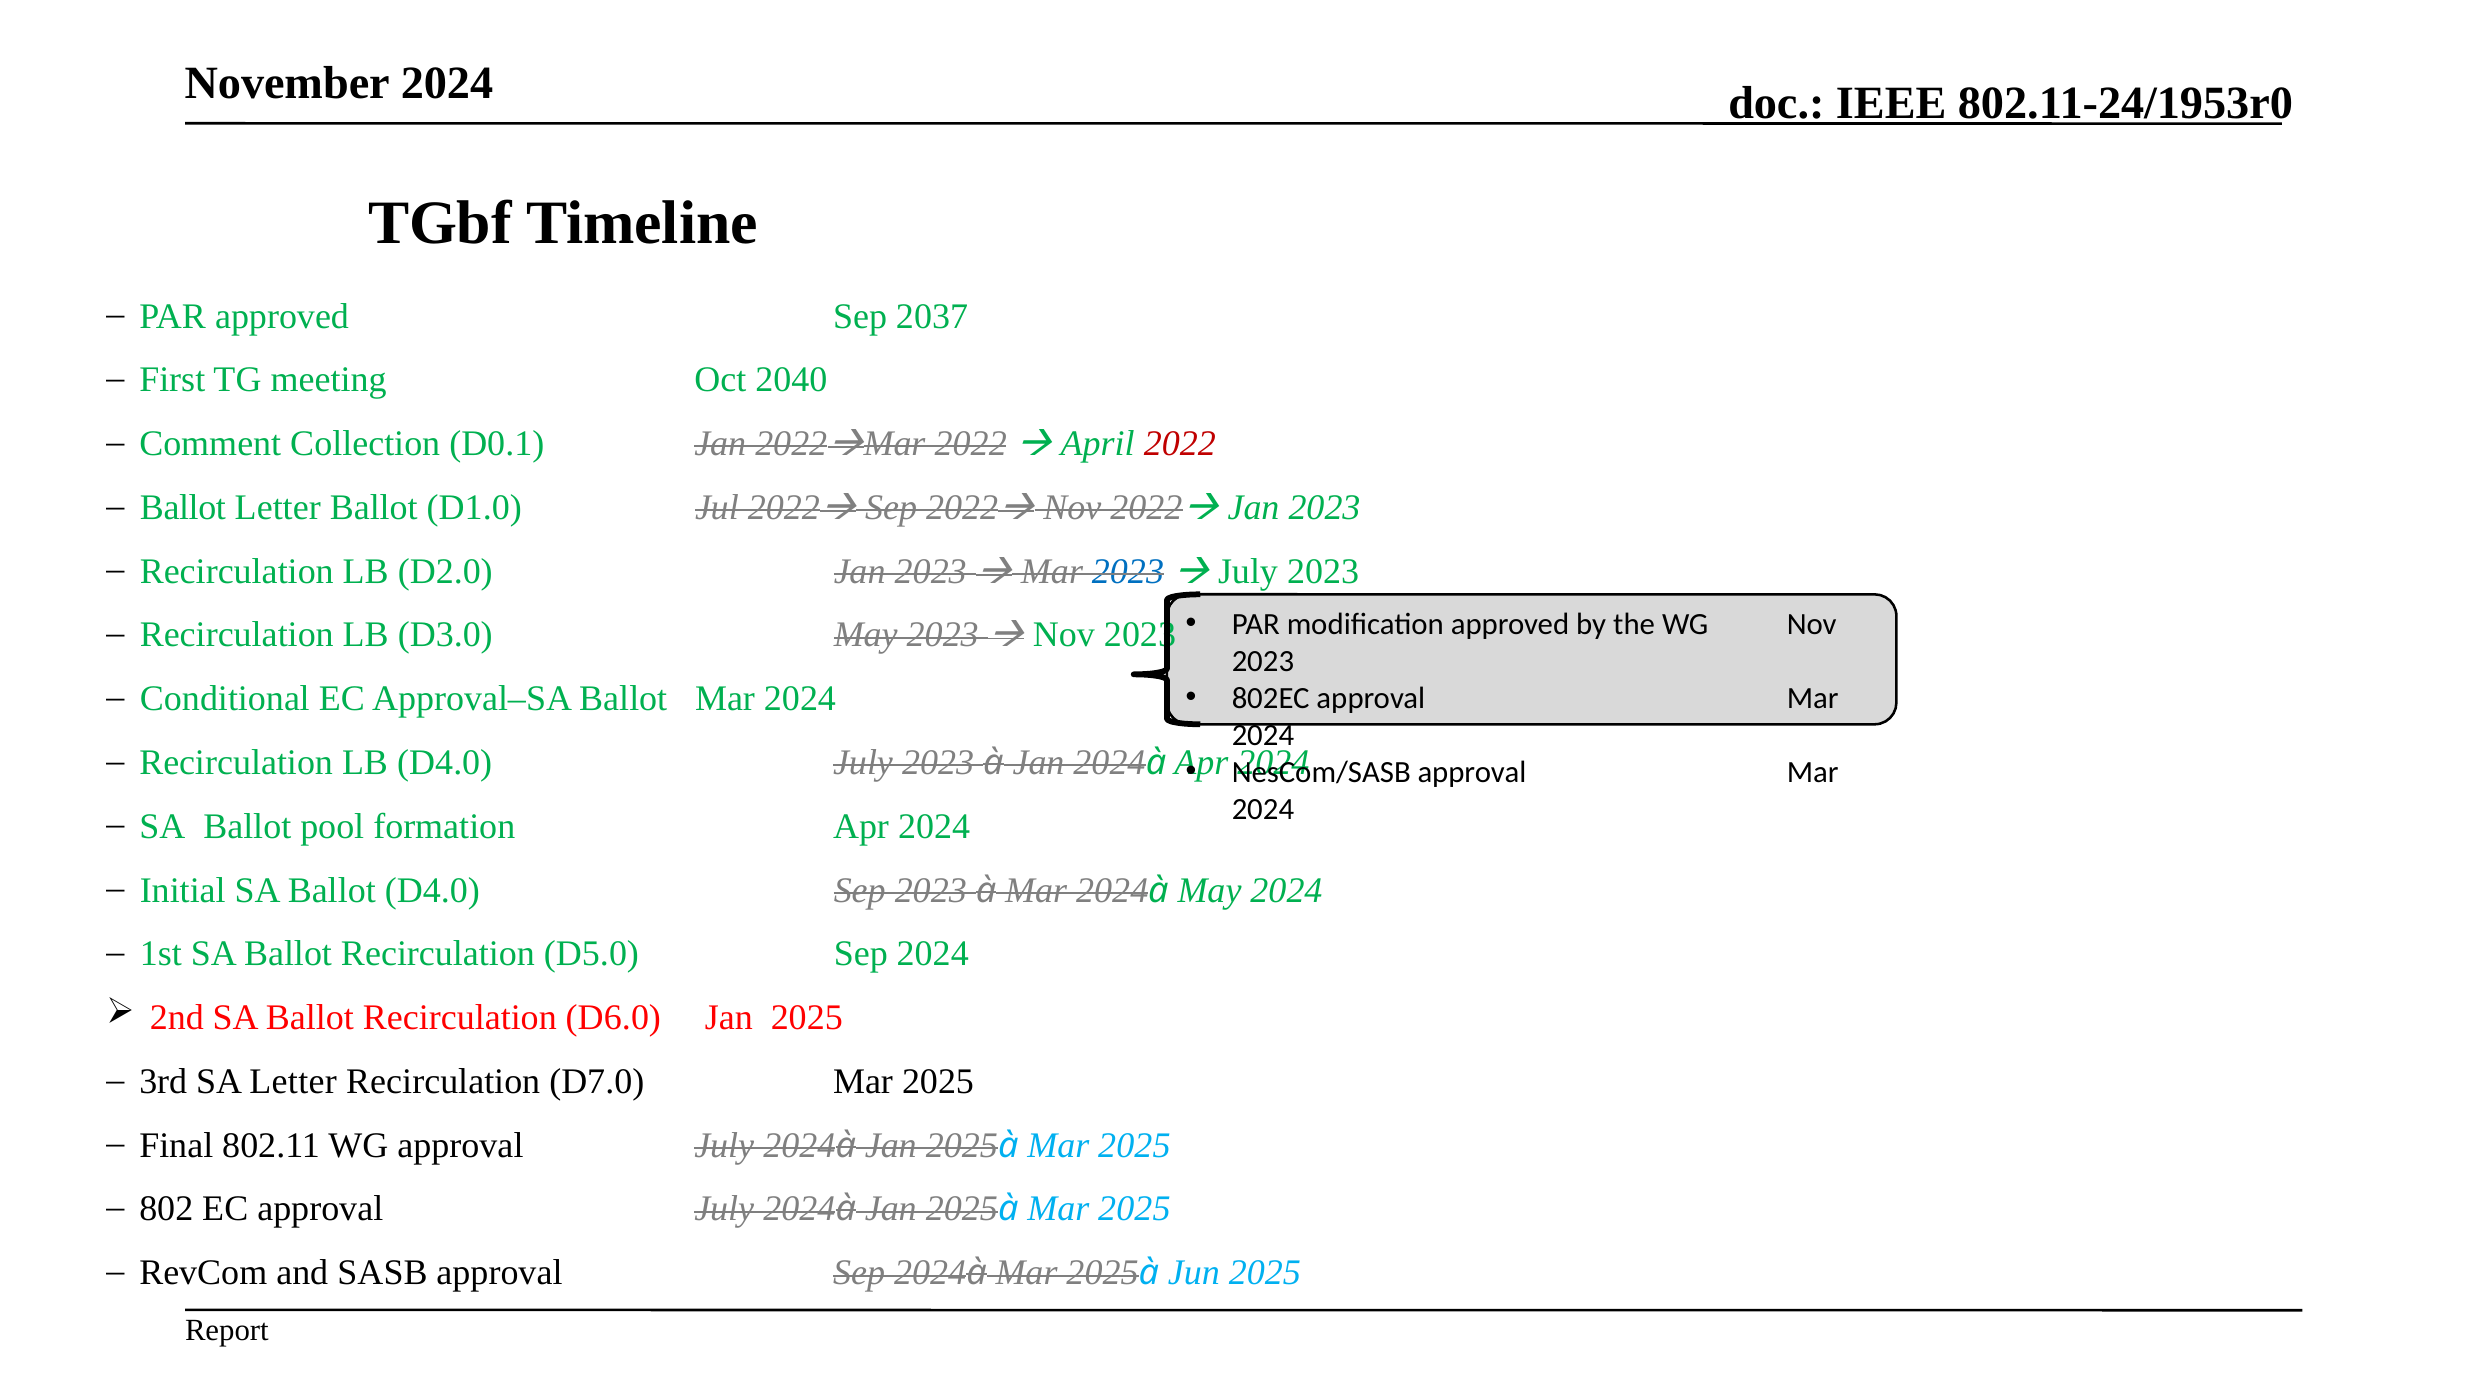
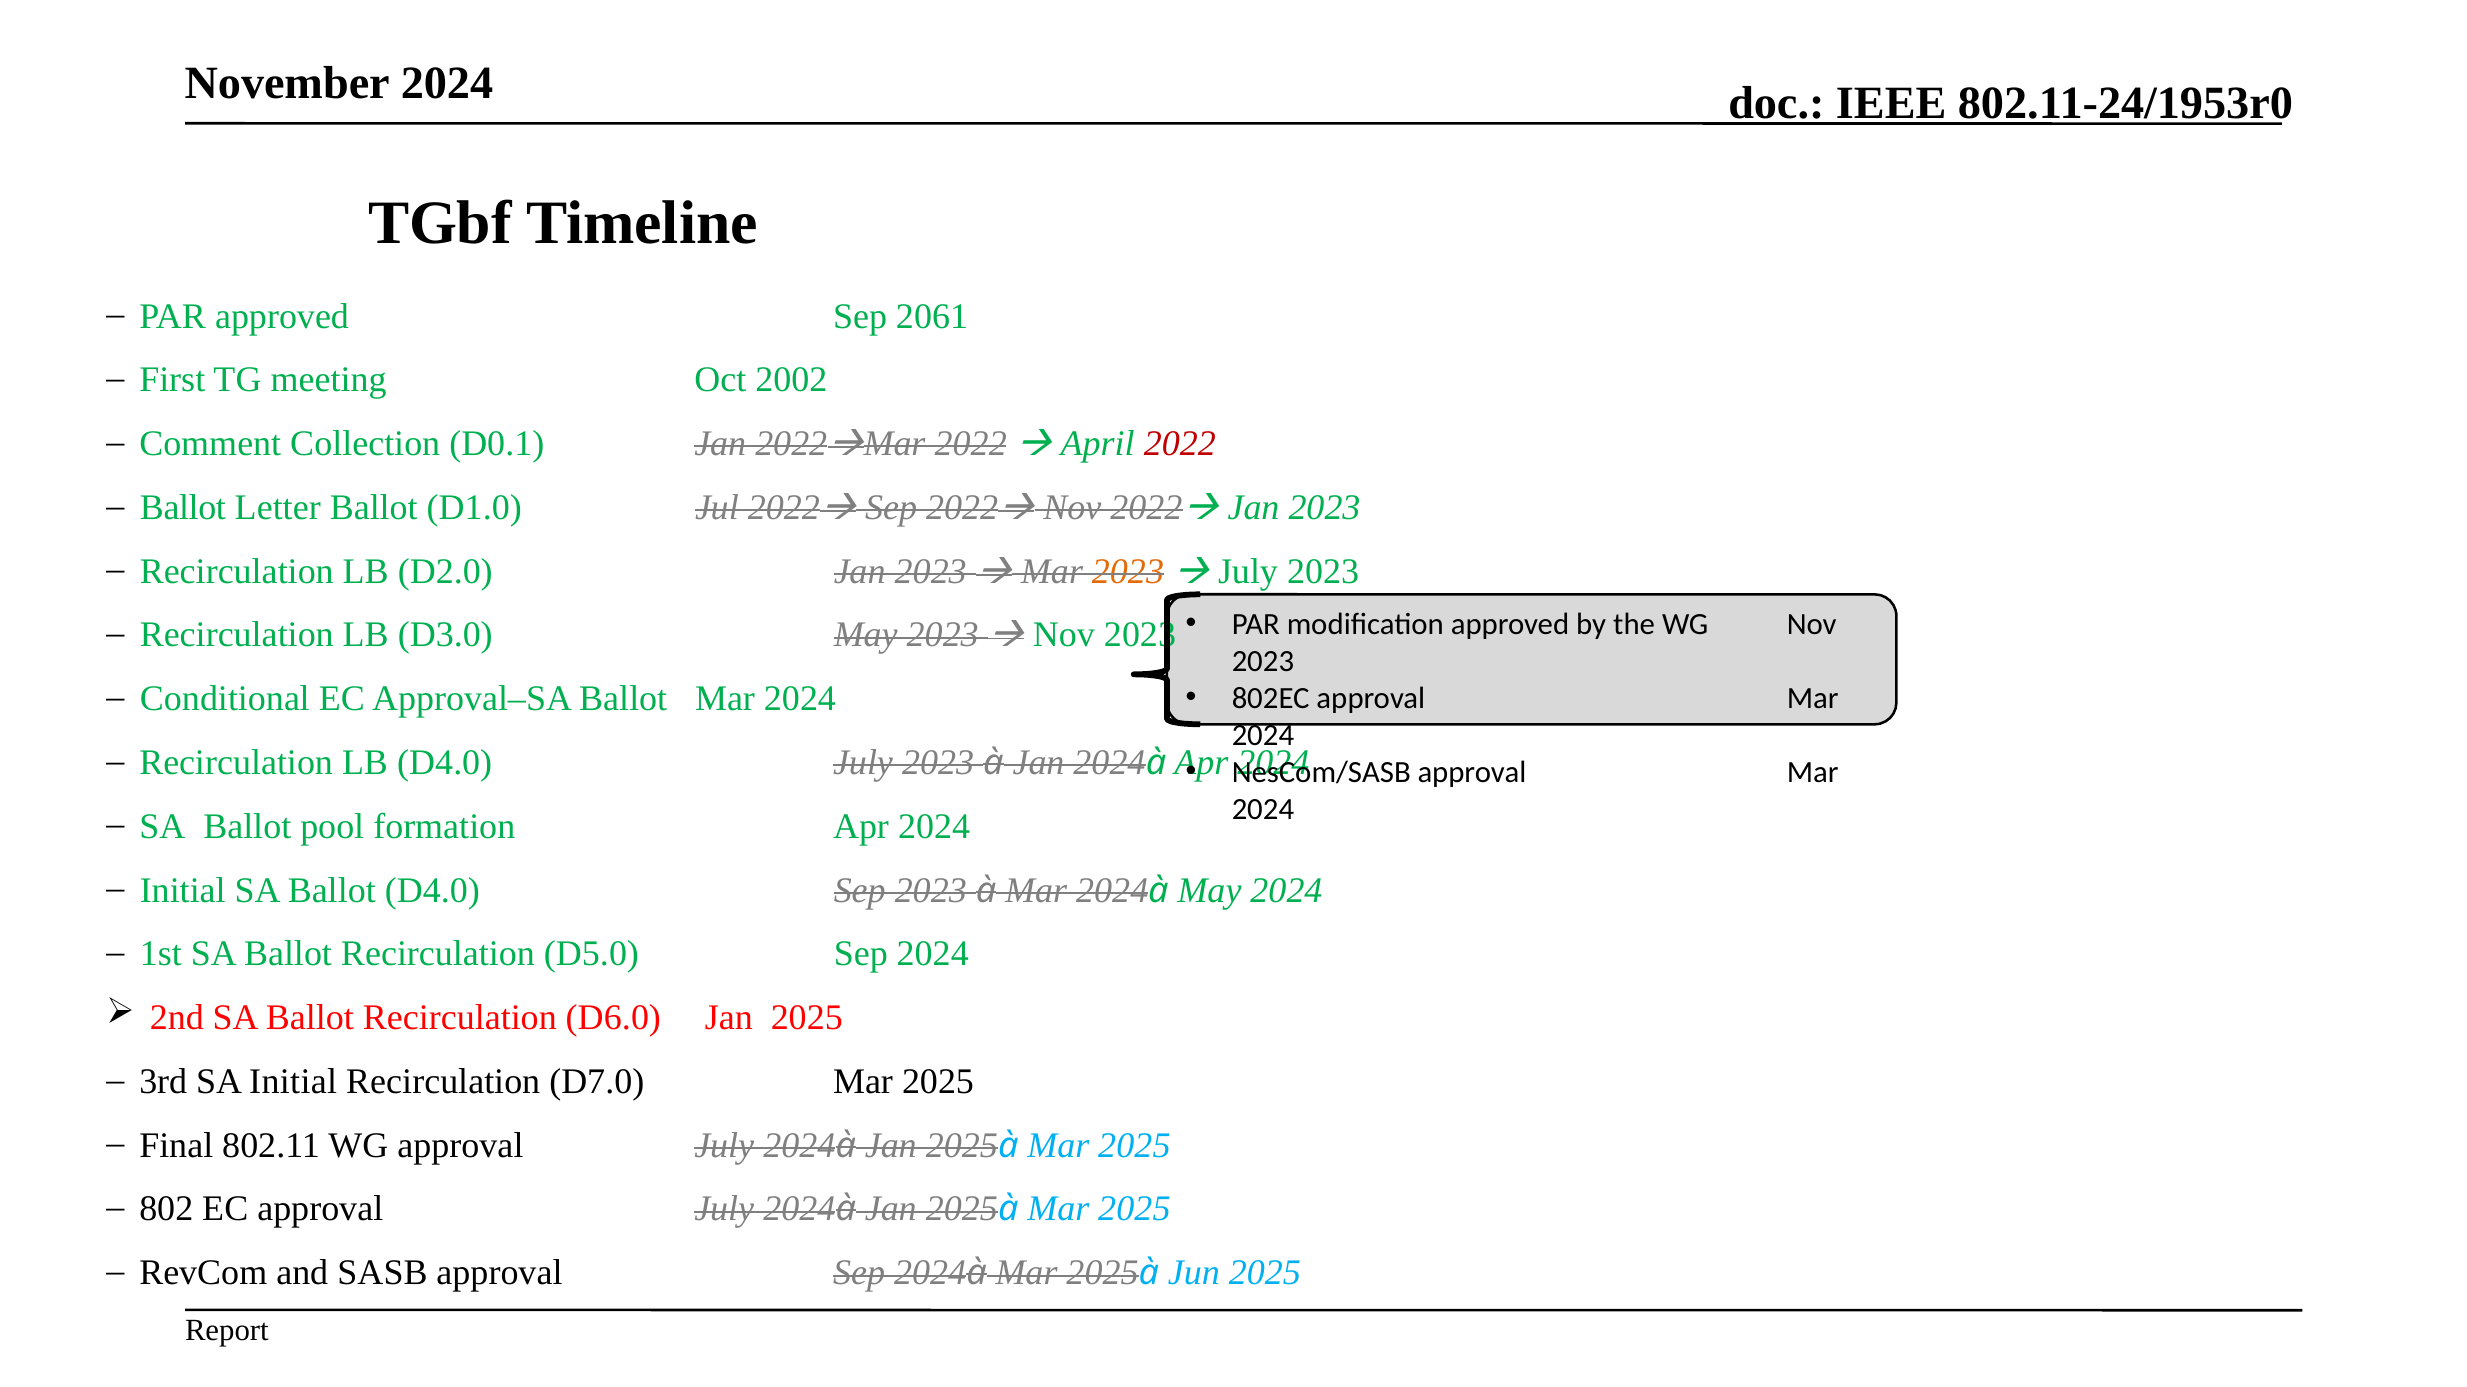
2037: 2037 -> 2061 (932, 316)
2040: 2040 -> 2002 (791, 380)
2023 colour: blue -> orange (1128, 572)
SA Letter: Letter -> Initial (293, 1082)
